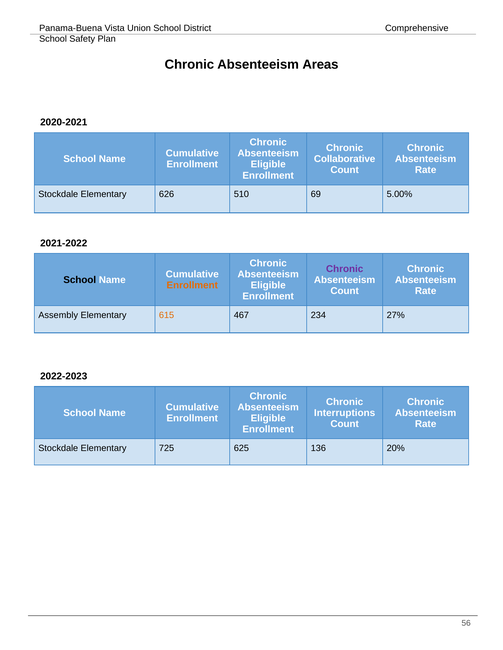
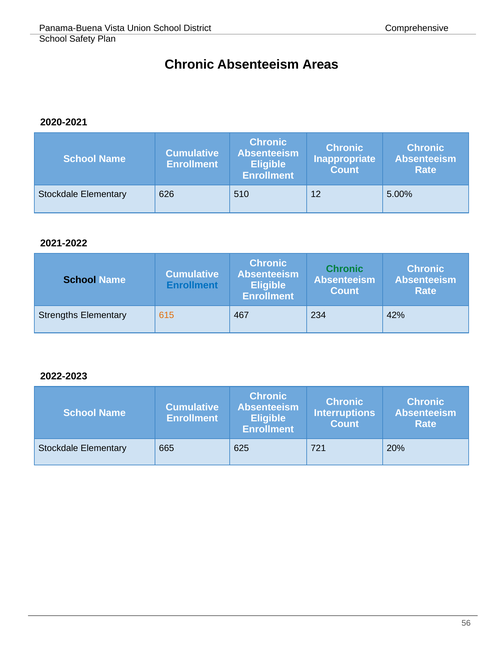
Collaborative: Collaborative -> Inappropriate (345, 159)
69: 69 -> 12 (316, 194)
Chronic colour: purple -> green (345, 269)
Enrollment colour: orange -> blue (192, 286)
Assembly: Assembly -> Strengths (58, 315)
27%: 27% -> 42% (396, 315)
725: 725 -> 665 (167, 449)
136: 136 -> 721 (318, 449)
